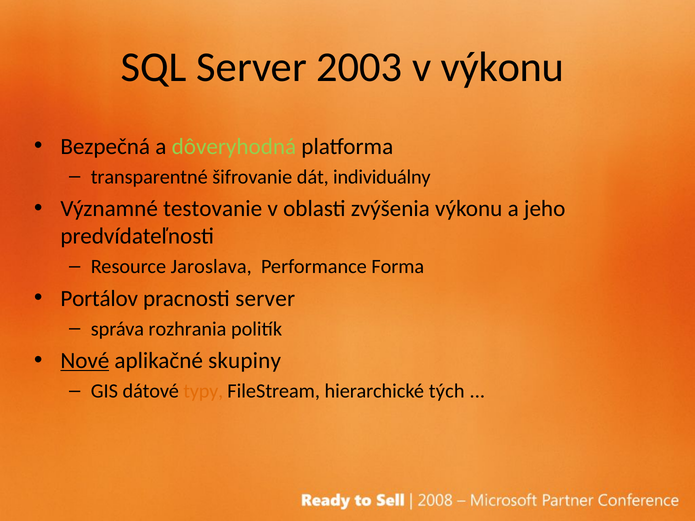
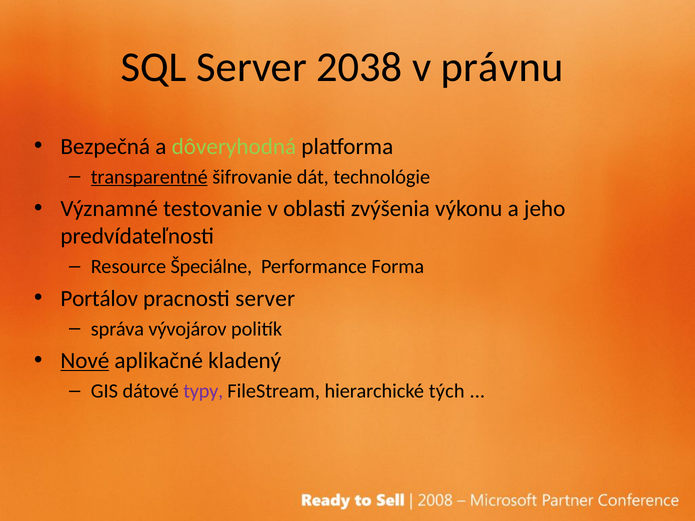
2003: 2003 -> 2038 (359, 67)
v výkonu: výkonu -> právnu (502, 67)
transparentné underline: none -> present (149, 177)
individuálny: individuálny -> technológie (382, 177)
Jaroslava: Jaroslava -> Špeciálne (211, 267)
rozhrania: rozhrania -> vývojárov (188, 329)
skupiny: skupiny -> kladený (245, 361)
typy colour: orange -> purple (203, 391)
